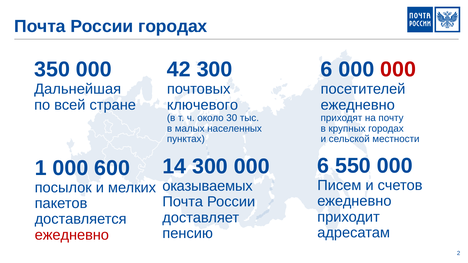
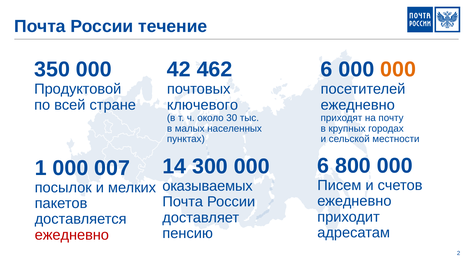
России городах: городах -> течение (173, 26)
42 300: 300 -> 462 (215, 70)
000 colour: red -> orange (398, 70)
Дальнейшая: Дальнейшая -> Продуктовой (78, 89)
550: 550 -> 800 (353, 166)
600: 600 -> 007 (112, 168)
